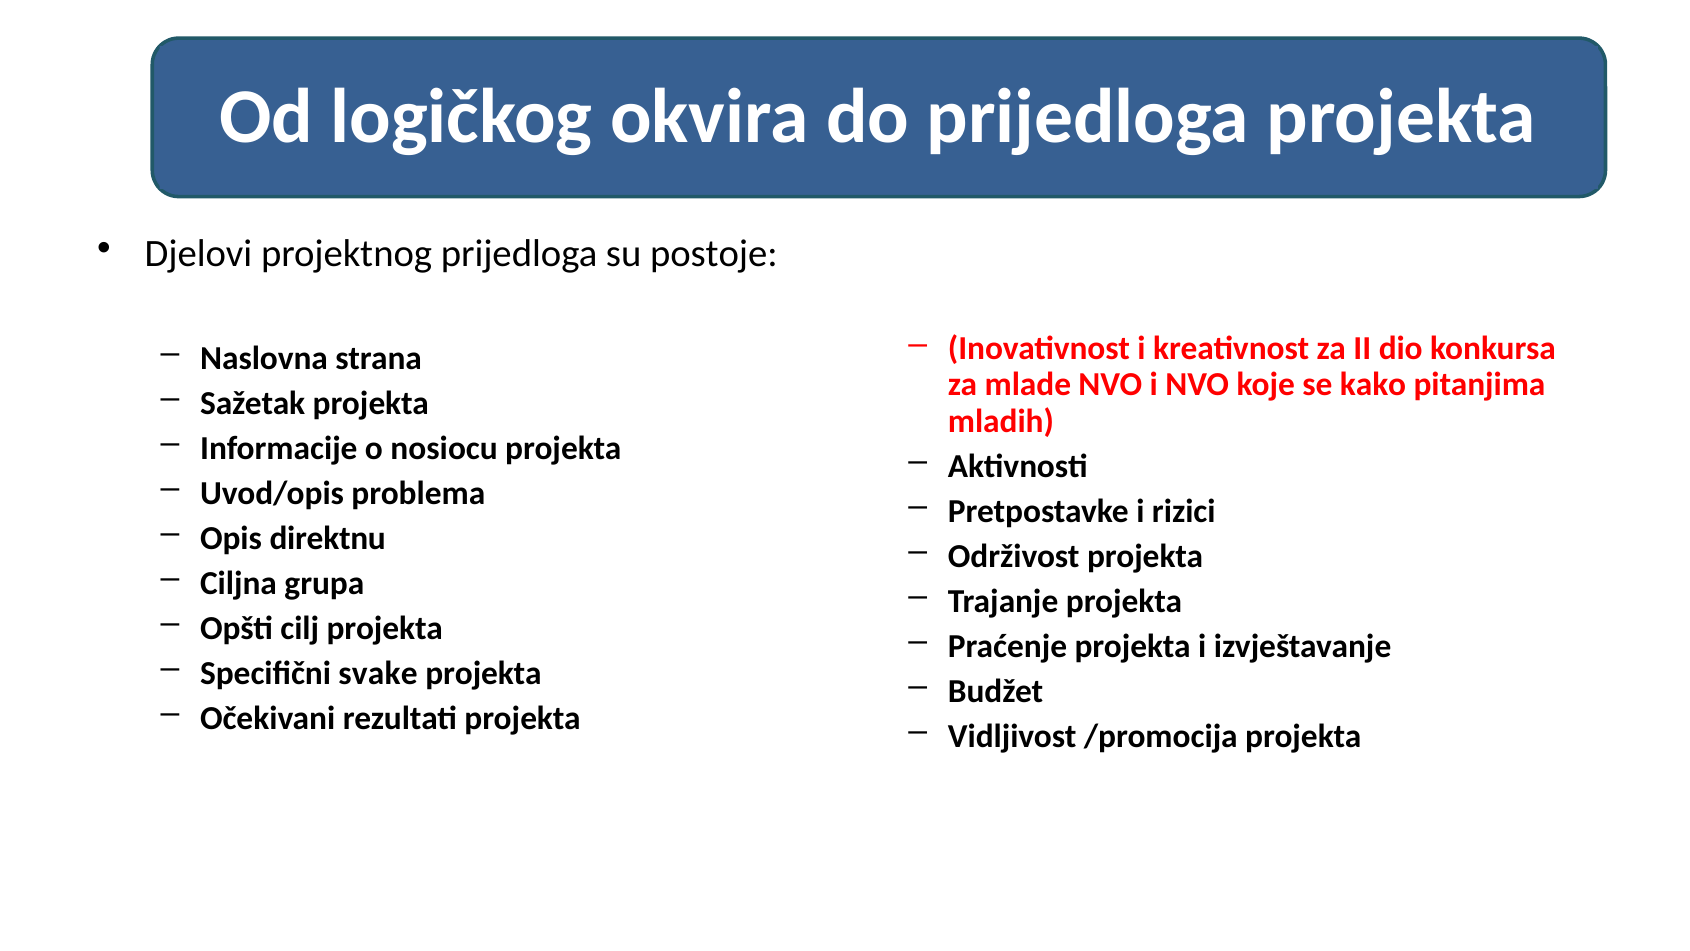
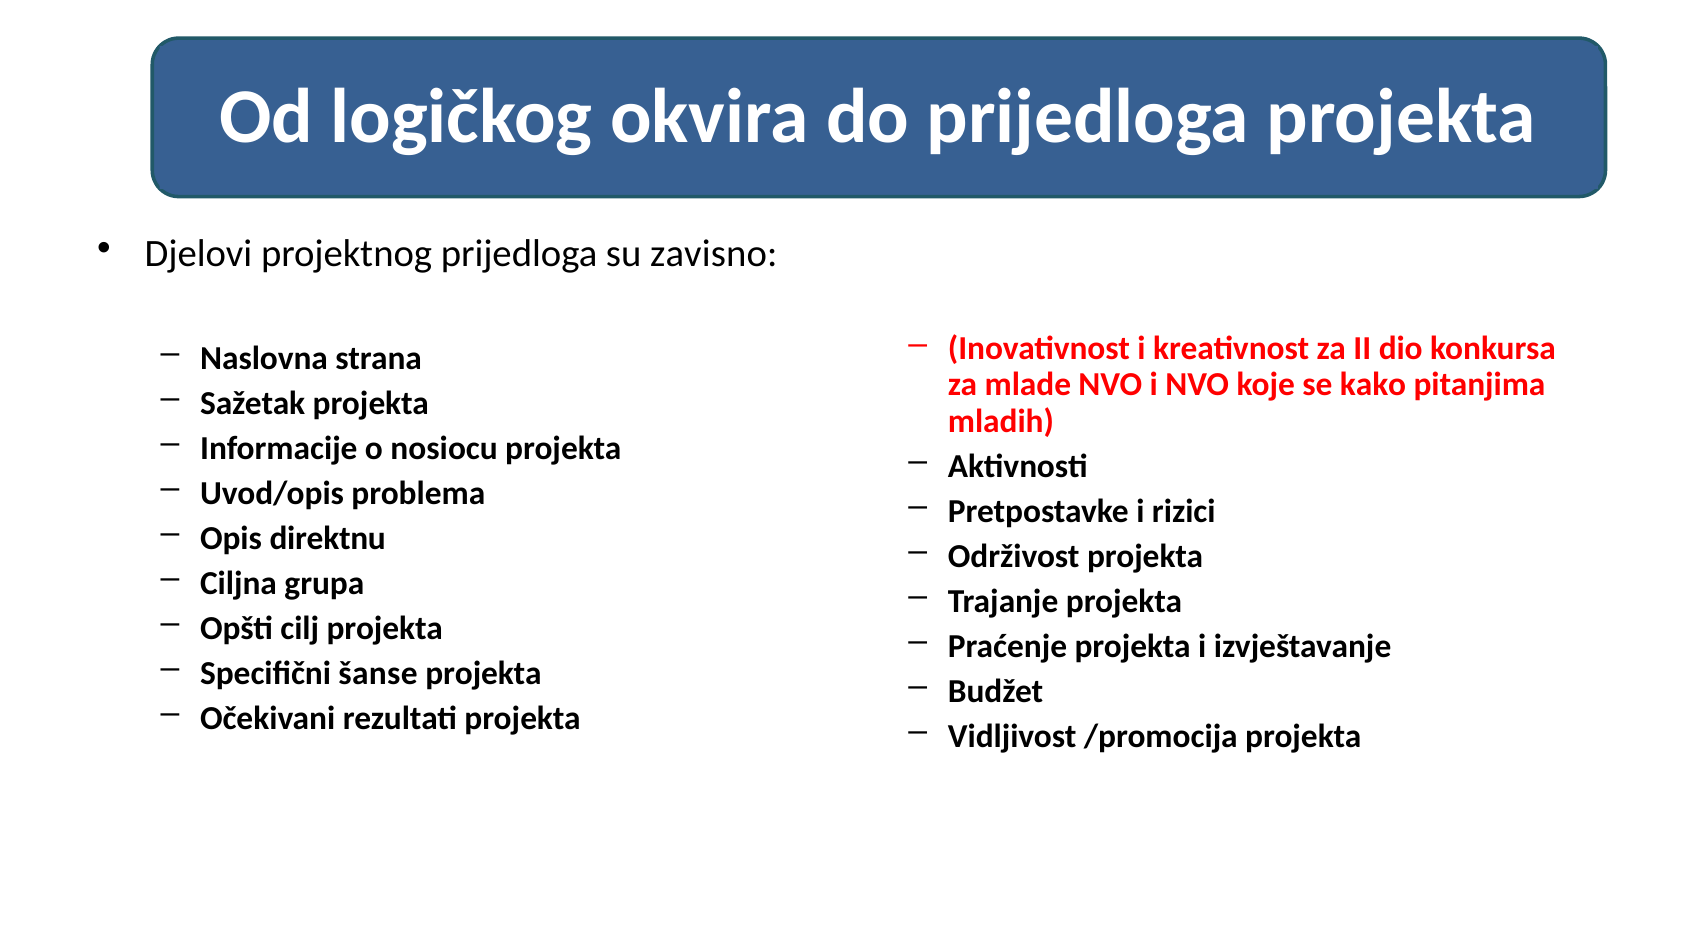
postoje: postoje -> zavisno (714, 254)
svake: svake -> šanse (378, 673)
